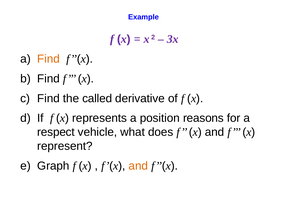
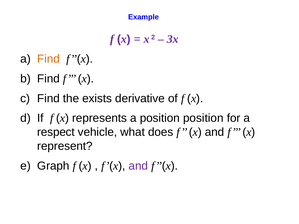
called: called -> exists (97, 98)
position reasons: reasons -> position (203, 118)
and colour: orange -> purple (138, 166)
